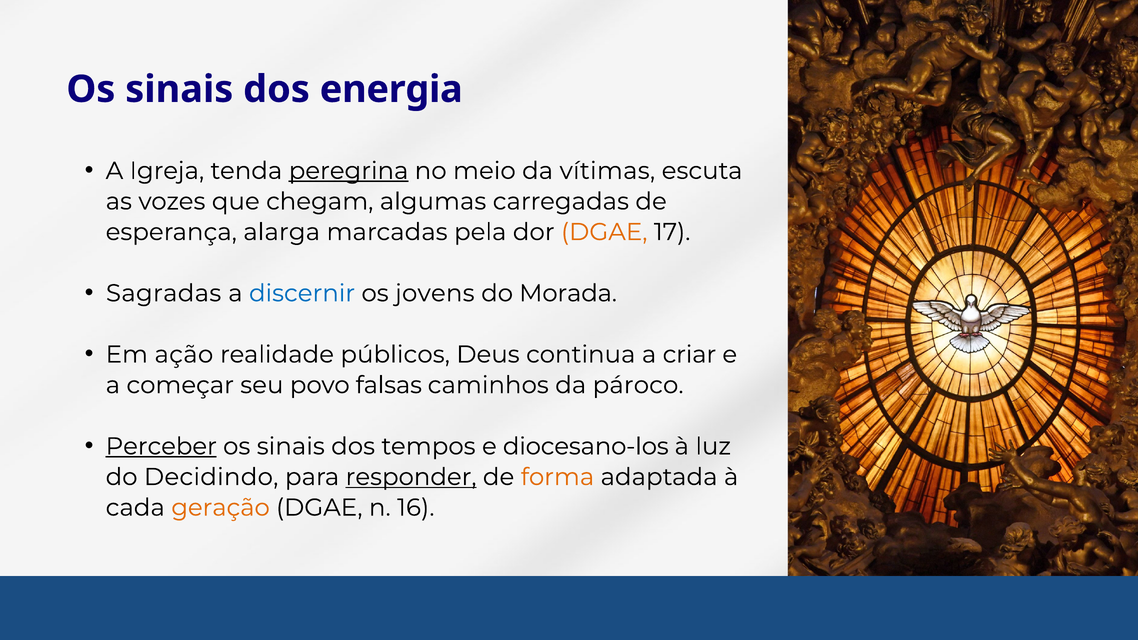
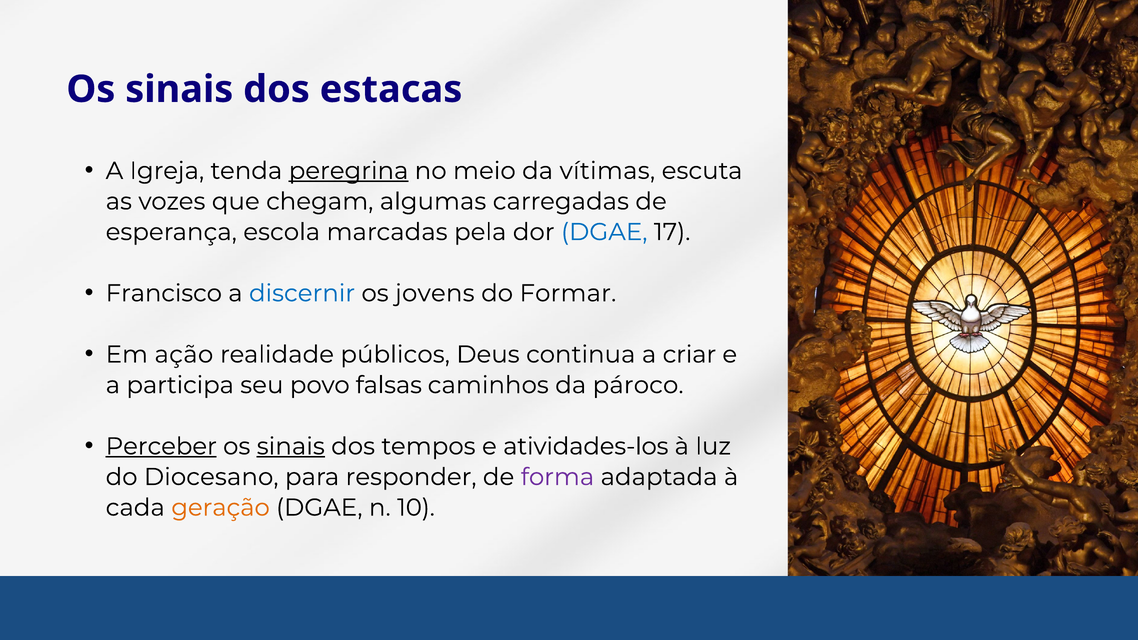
energia: energia -> estacas (391, 89)
alarga: alarga -> escola (282, 232)
DGAE colour: orange -> blue (604, 232)
Sagradas: Sagradas -> Francisco (164, 293)
Morada: Morada -> Formar (568, 293)
começar: começar -> participa (180, 385)
sinais underline: none -> present (291, 446)
diocesano-los: diocesano-los -> atividades-los (586, 446)
Decidindo: Decidindo -> Diocesano (211, 477)
responder underline: present -> none (411, 477)
forma colour: orange -> purple (557, 477)
16: 16 -> 10 (416, 508)
